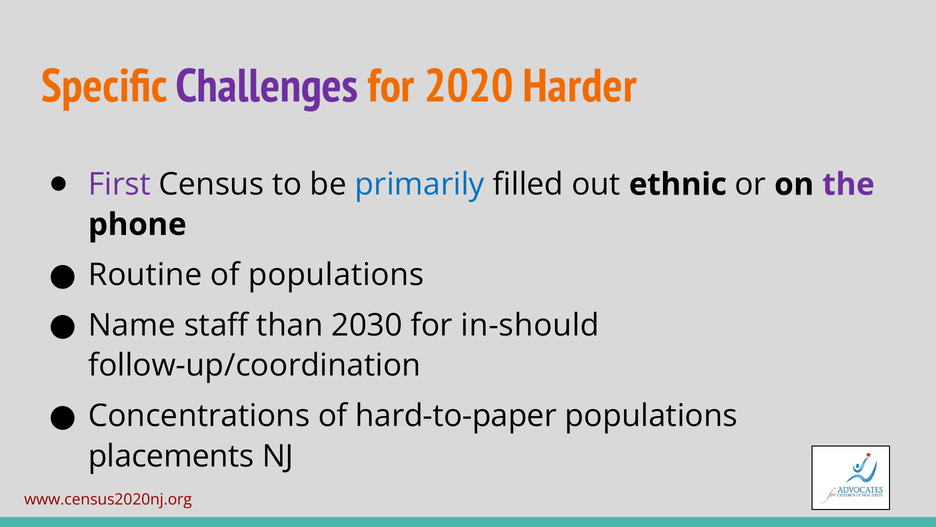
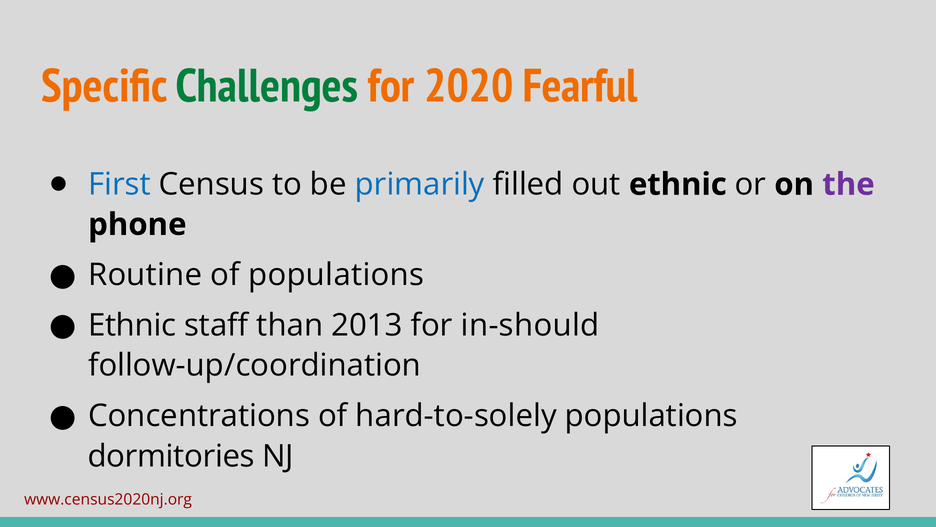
Challenges colour: purple -> green (267, 86)
Harder: Harder -> Fearful (580, 86)
First colour: purple -> blue (119, 184)
Name: Name -> Ethnic (132, 325)
2030: 2030 -> 2013 (367, 325)
hard-to-paper: hard-to-paper -> hard-to-solely (456, 416)
placements: placements -> dormitories (171, 456)
